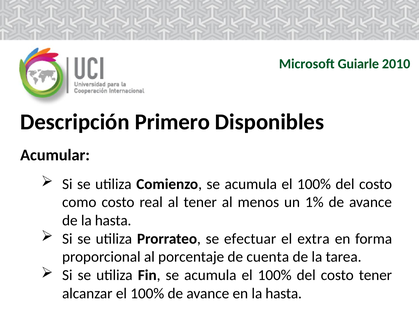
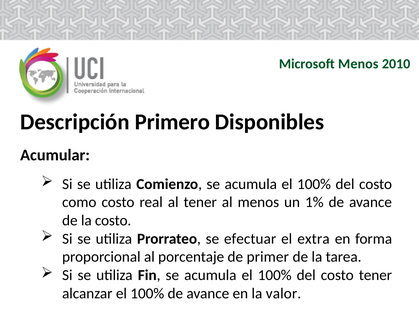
Microsoft Guiarle: Guiarle -> Menos (358, 64)
de la hasta: hasta -> costo (113, 220)
cuenta: cuenta -> primer (268, 256)
en la hasta: hasta -> valor (283, 293)
